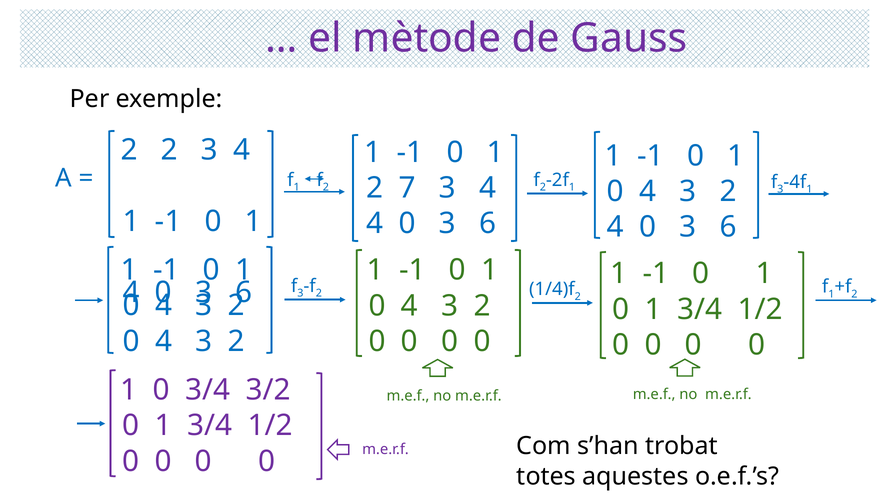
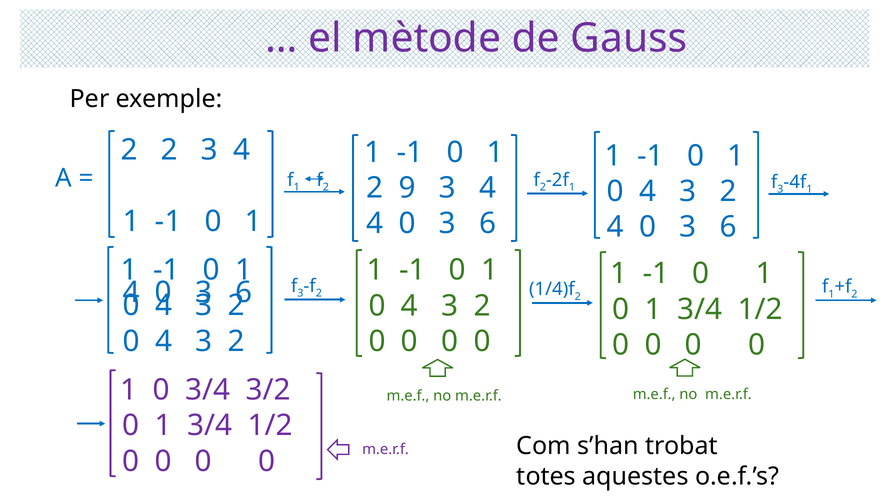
7: 7 -> 9 (407, 188)
